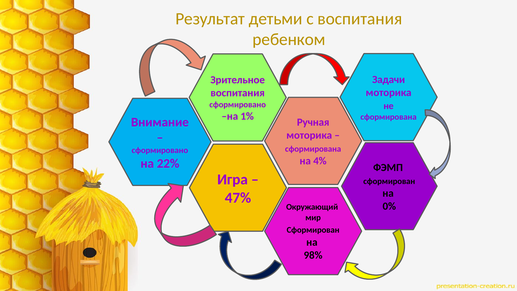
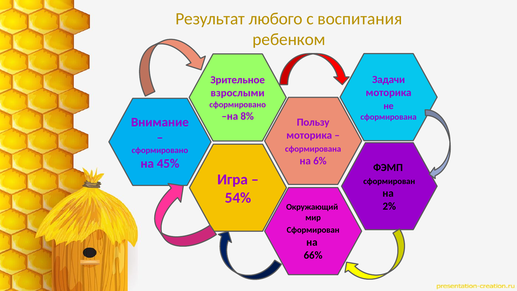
детьми: детьми -> любого (276, 19)
воспитания: воспитания -> взрослыми (238, 93)
1%: 1% -> 8% (247, 116)
Ручная: Ручная -> Пользу (313, 122)
4%: 4% -> 6% (320, 161)
22%: 22% -> 45% (168, 163)
47%: 47% -> 54% (238, 198)
0%: 0% -> 2% (389, 206)
98%: 98% -> 66% (313, 255)
